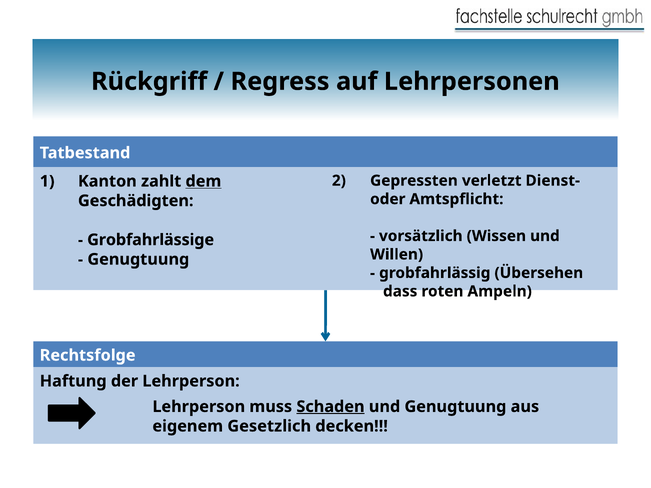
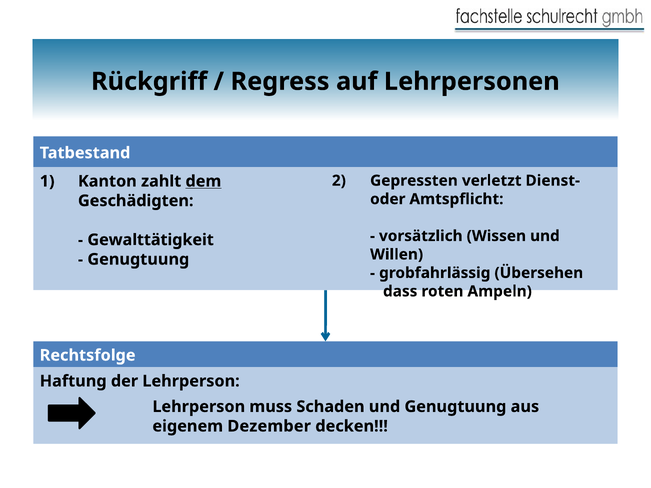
Grobfahrlässige: Grobfahrlässige -> Gewalttätigkeit (151, 240)
Schaden underline: present -> none (330, 407)
Gesetzlich: Gesetzlich -> Dezember (269, 426)
